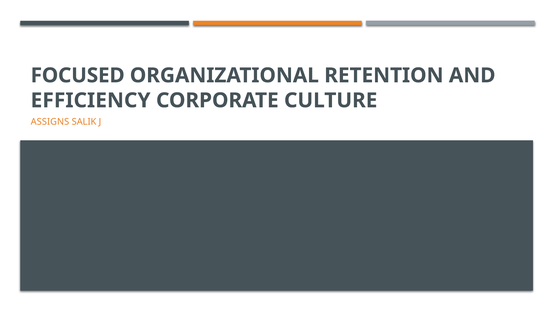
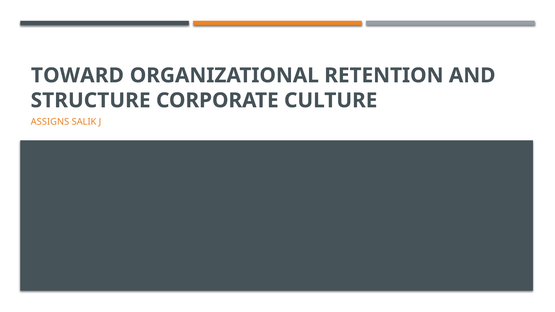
FOCUSED: FOCUSED -> TOWARD (77, 75)
EFFICIENCY: EFFICIENCY -> STRUCTURE (91, 100)
